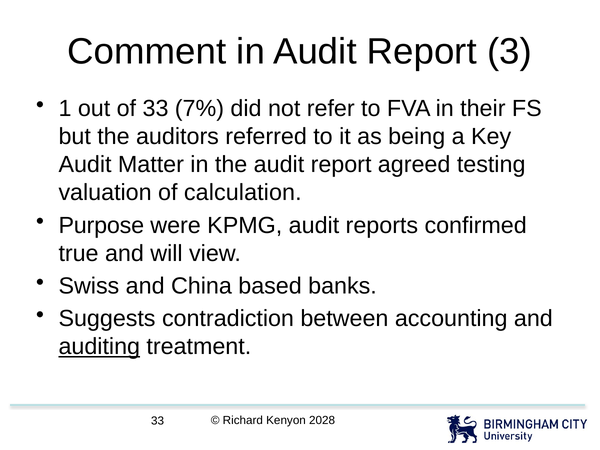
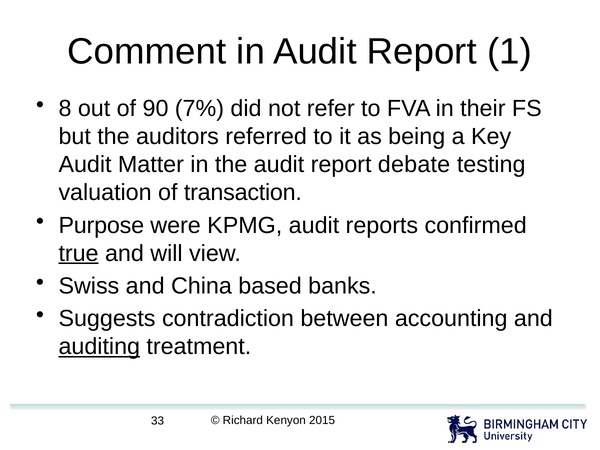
3: 3 -> 1 (509, 52)
1: 1 -> 8 (65, 109)
of 33: 33 -> 90 (156, 109)
agreed: agreed -> debate (414, 165)
calculation: calculation -> transaction (243, 193)
true underline: none -> present (79, 253)
2028: 2028 -> 2015 (322, 421)
